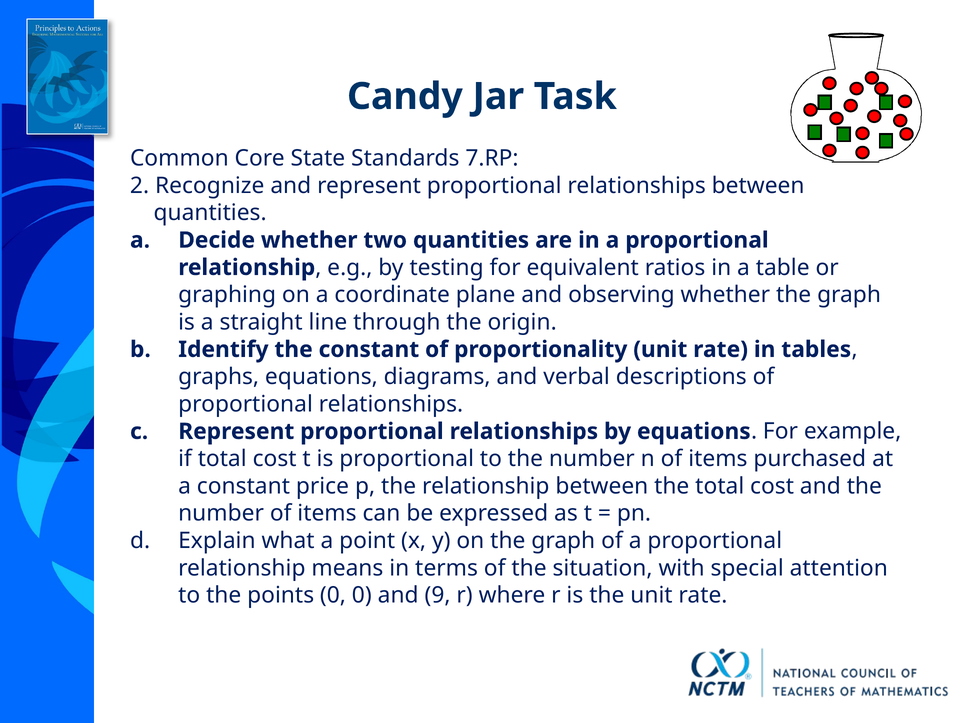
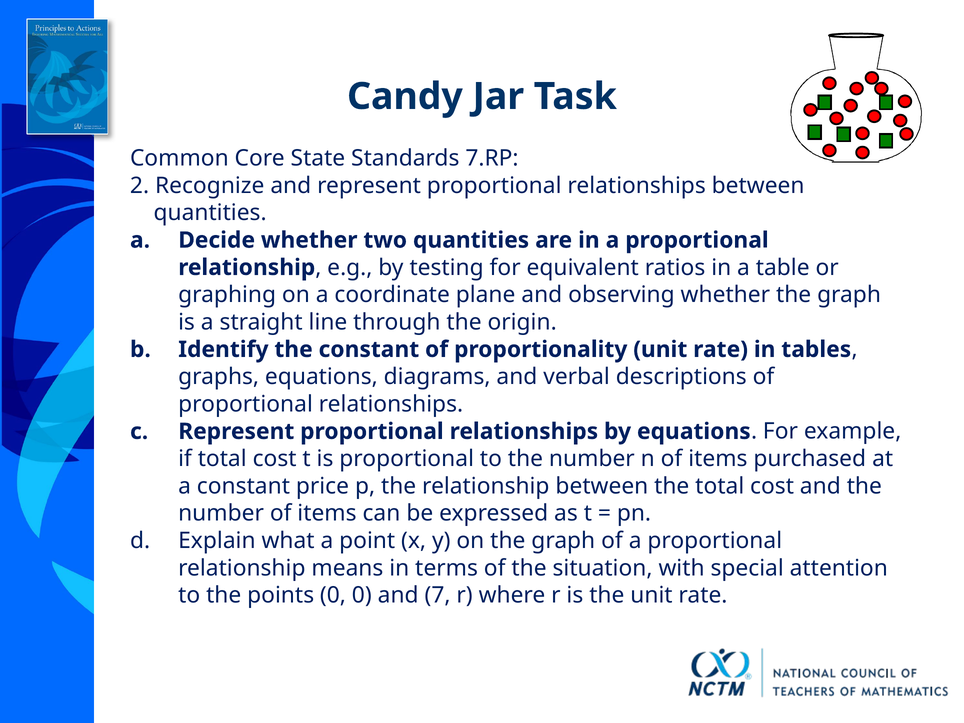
9: 9 -> 7 (438, 595)
